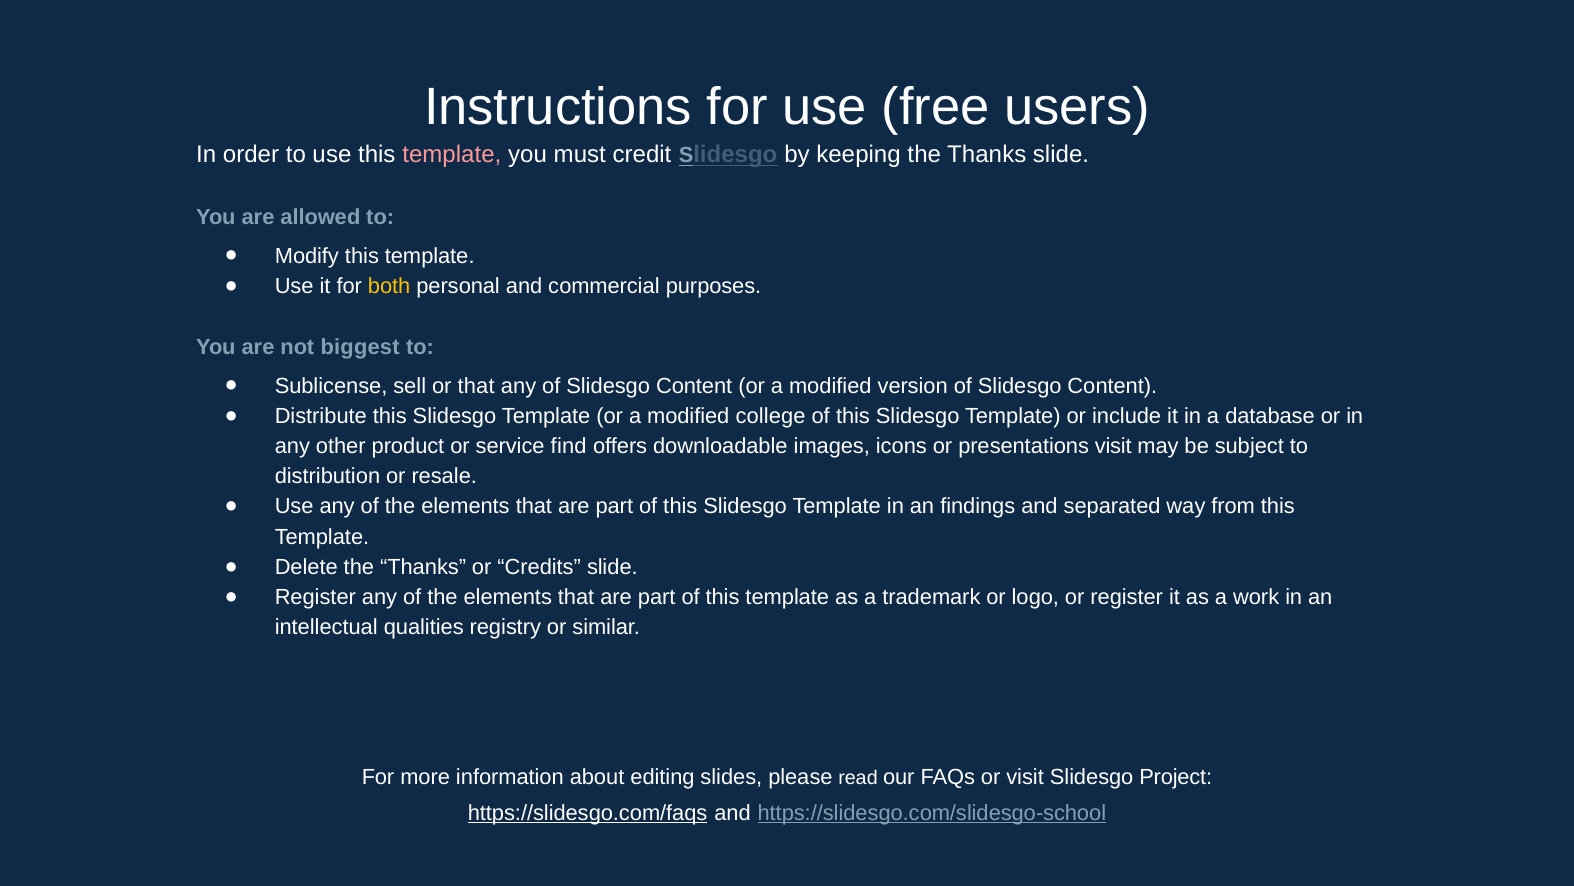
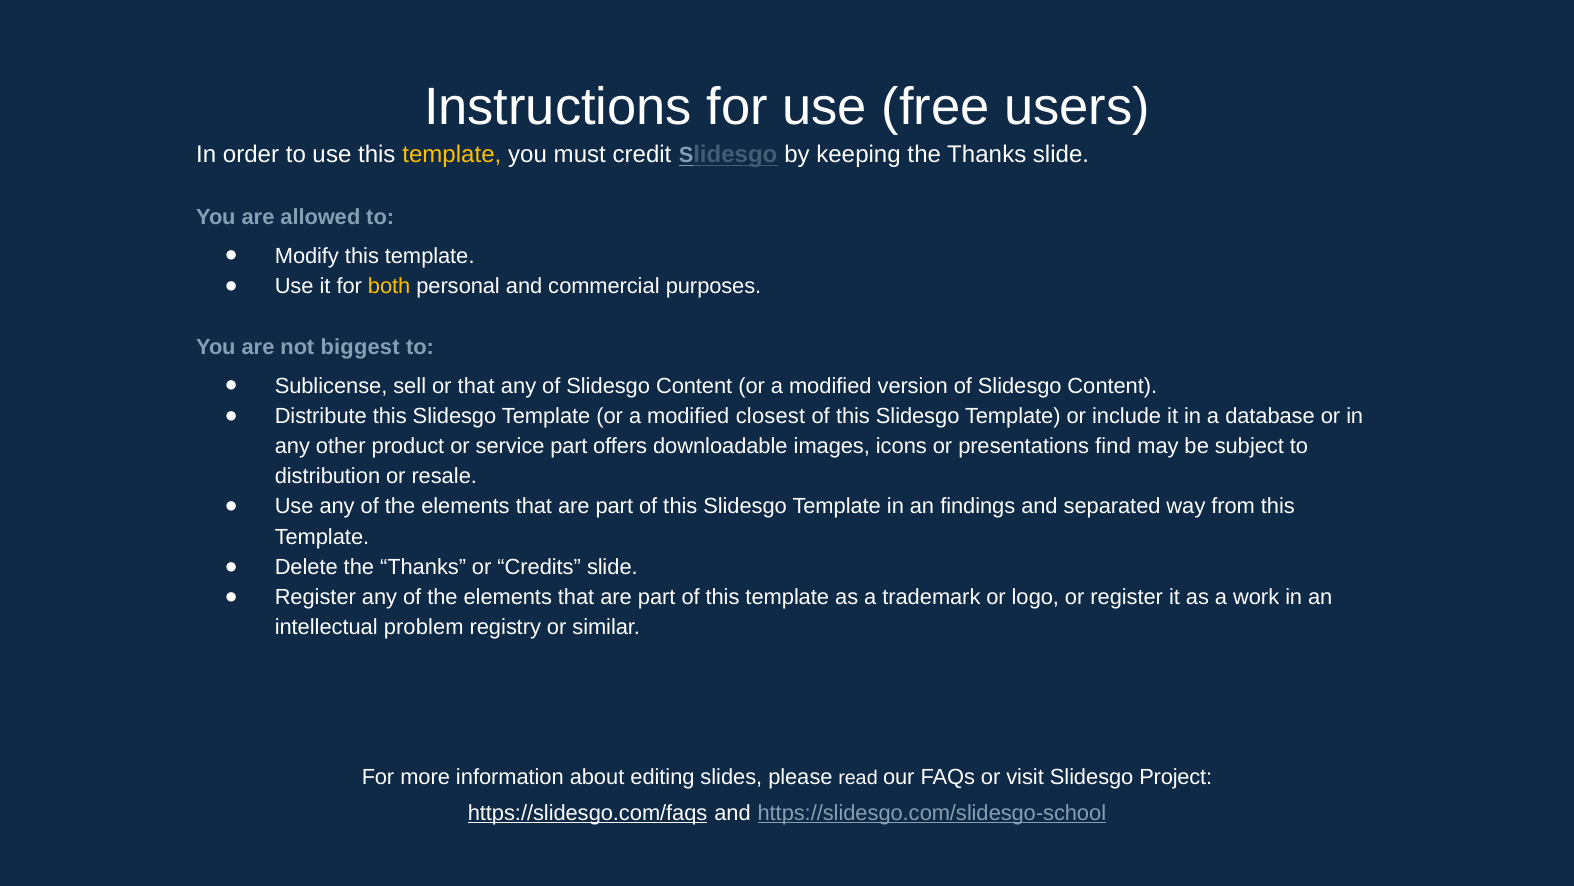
template colour: pink -> yellow (452, 155)
college: college -> closest (771, 416)
service find: find -> part (569, 446)
presentations visit: visit -> find (1113, 446)
qualities: qualities -> problem (424, 627)
